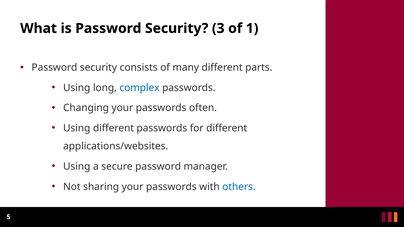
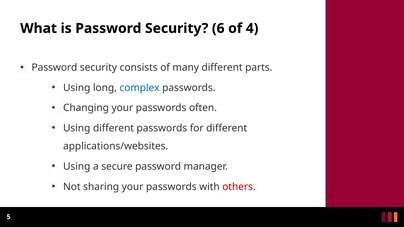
3: 3 -> 6 (218, 28)
1: 1 -> 4 (252, 28)
others colour: blue -> red (239, 187)
